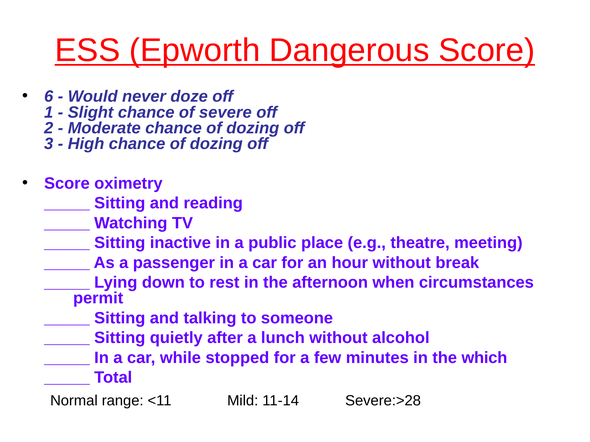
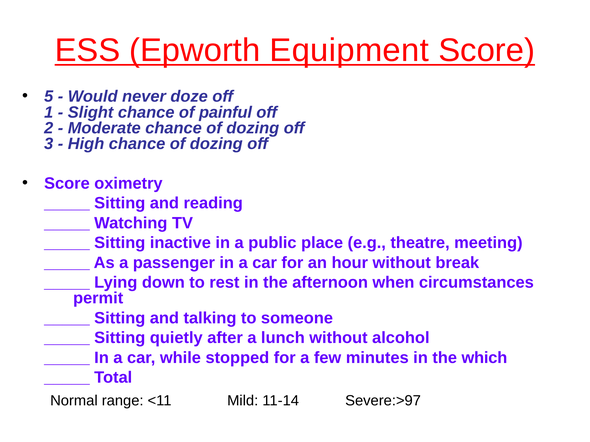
Dangerous: Dangerous -> Equipment (349, 50)
6: 6 -> 5 (49, 97)
severe: severe -> painful (226, 112)
Severe:>28: Severe:>28 -> Severe:>97 (383, 401)
